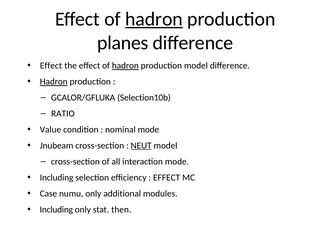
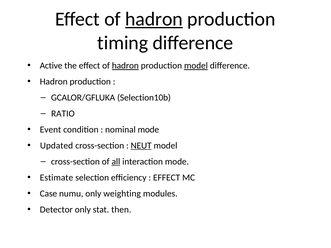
planes: planes -> timing (123, 43)
Effect: Effect -> Active (51, 66)
model underline: none -> present (196, 66)
Hadron underline: present -> none (54, 82)
Value: Value -> Event (50, 130)
Jnubeam: Jnubeam -> Updated (57, 146)
all underline: none -> present (116, 162)
Including: Including -> Estimate (57, 178)
additional: additional -> weighting (122, 194)
Including: Including -> Detector (56, 210)
